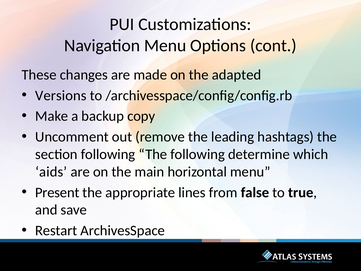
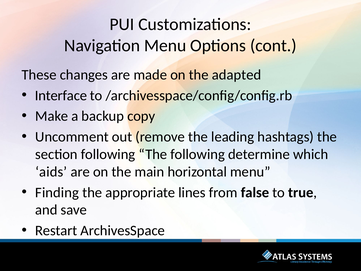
Versions: Versions -> Interface (61, 95)
Present: Present -> Finding (57, 192)
